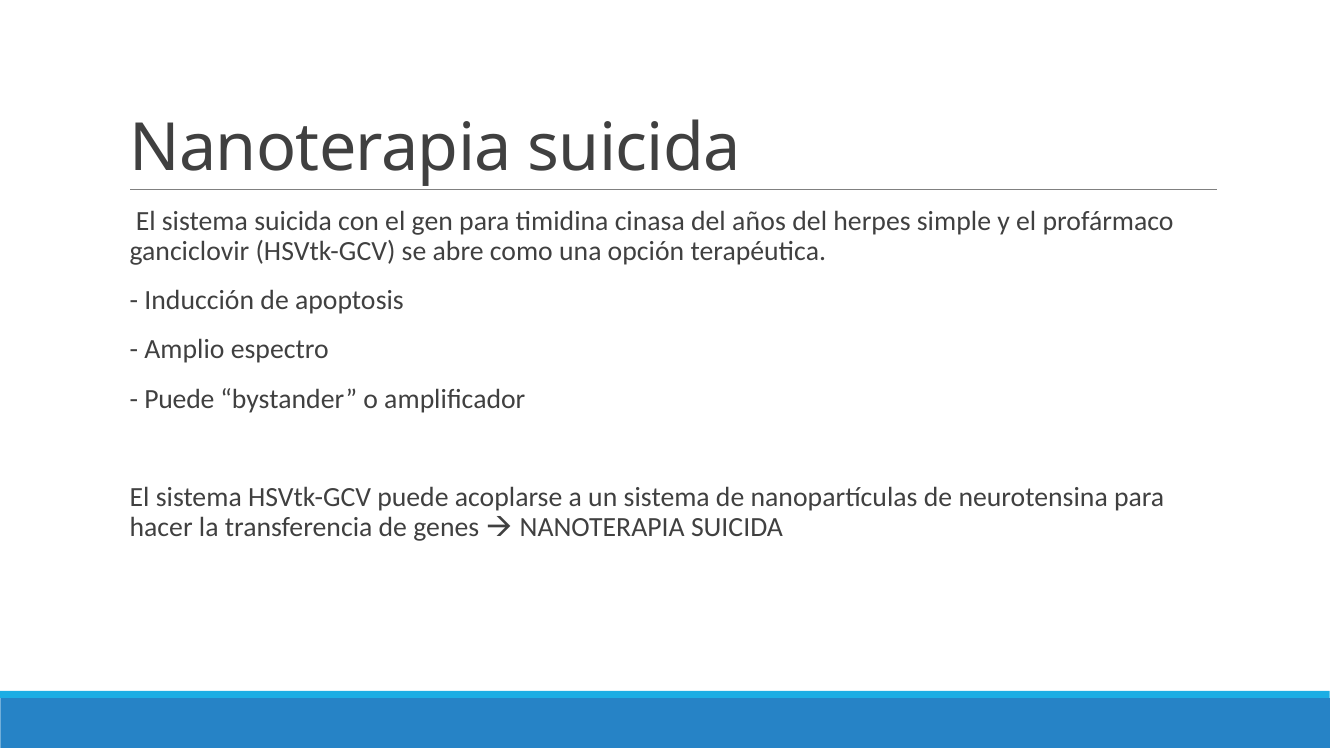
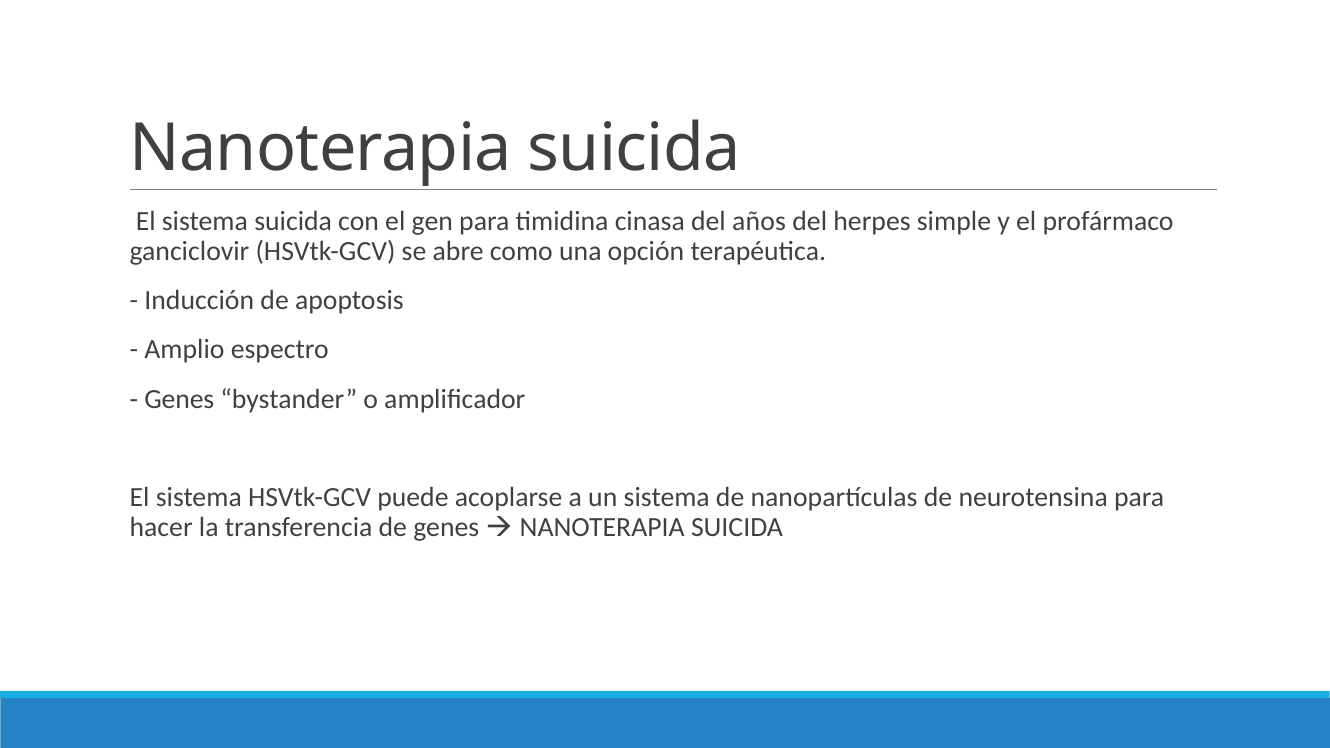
Puede: Puede -> Genes (179, 399)
